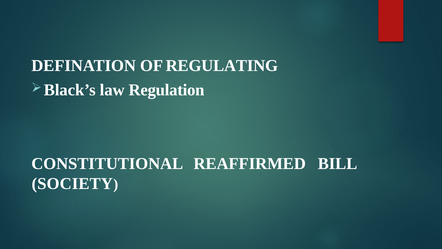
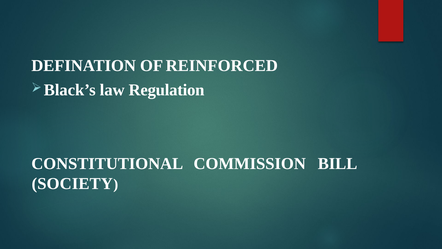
REGULATING: REGULATING -> REINFORCED (222, 65)
REAFFIRMED: REAFFIRMED -> COMMISSION (250, 163)
